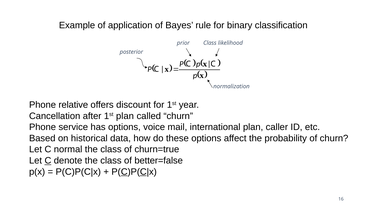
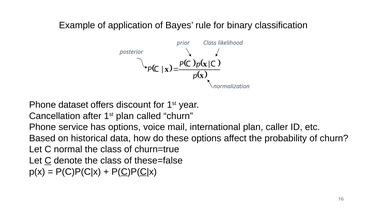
relative: relative -> dataset (73, 105)
better=false: better=false -> these=false (159, 161)
